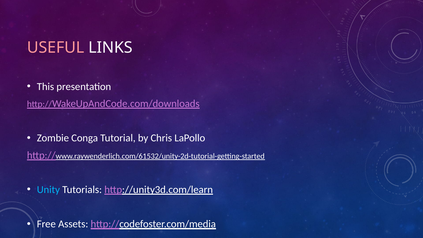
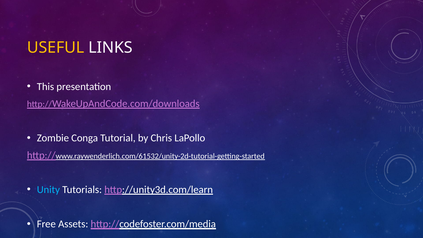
USEFUL colour: pink -> yellow (56, 48)
